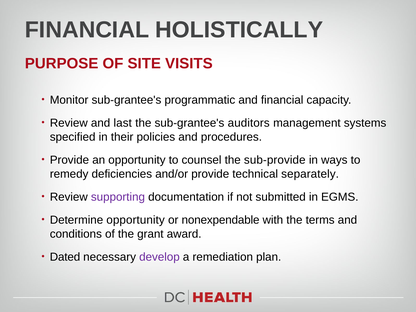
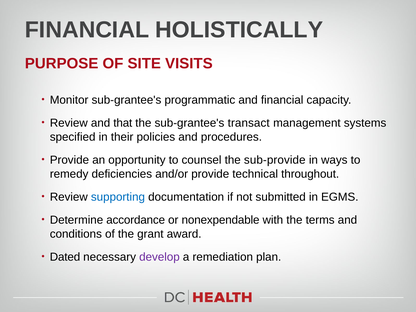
last: last -> that (123, 123)
auditors: auditors -> transact (249, 123)
separately: separately -> throughout (310, 174)
supporting colour: purple -> blue (118, 197)
Determine opportunity: opportunity -> accordance (136, 220)
